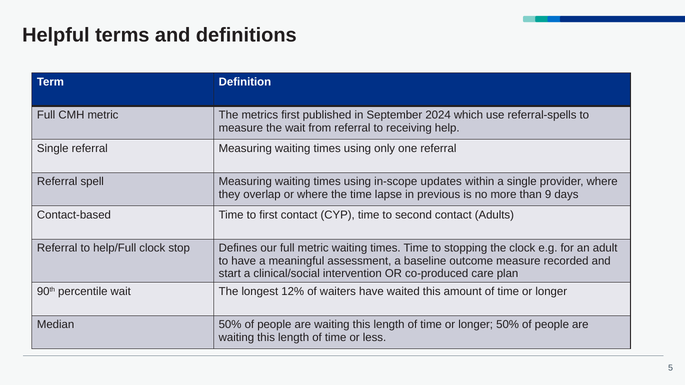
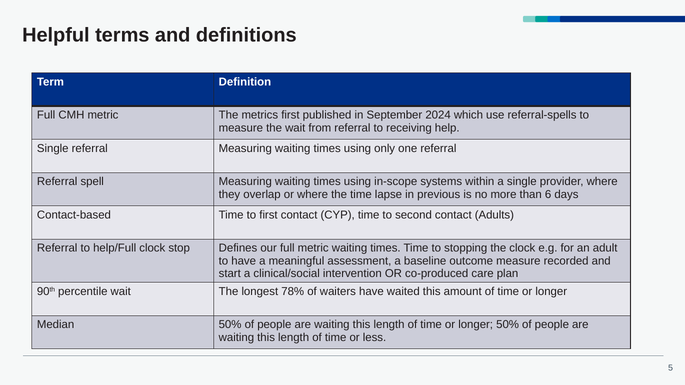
updates: updates -> systems (441, 182)
9: 9 -> 6 (548, 195)
12%: 12% -> 78% (293, 292)
